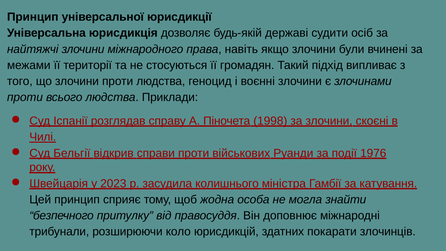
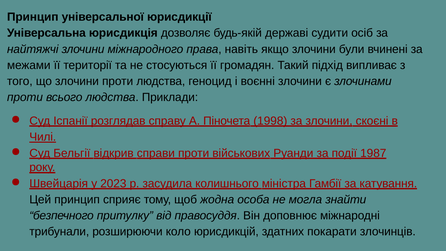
1976: 1976 -> 1987 (373, 153)
